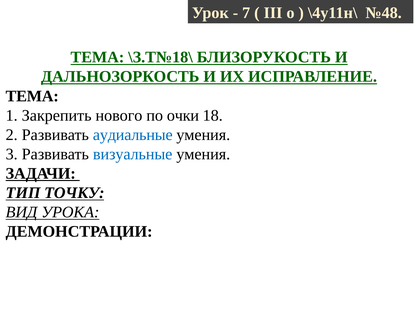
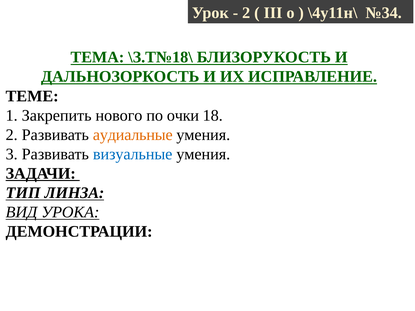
7: 7 -> 2 (246, 13)
№48: №48 -> №34 (384, 13)
ТЕМА: ТЕМА -> ТЕМЕ (32, 96)
аудиальные colour: blue -> orange (133, 135)
ТОЧКУ: ТОЧКУ -> ЛИНЗА (74, 193)
